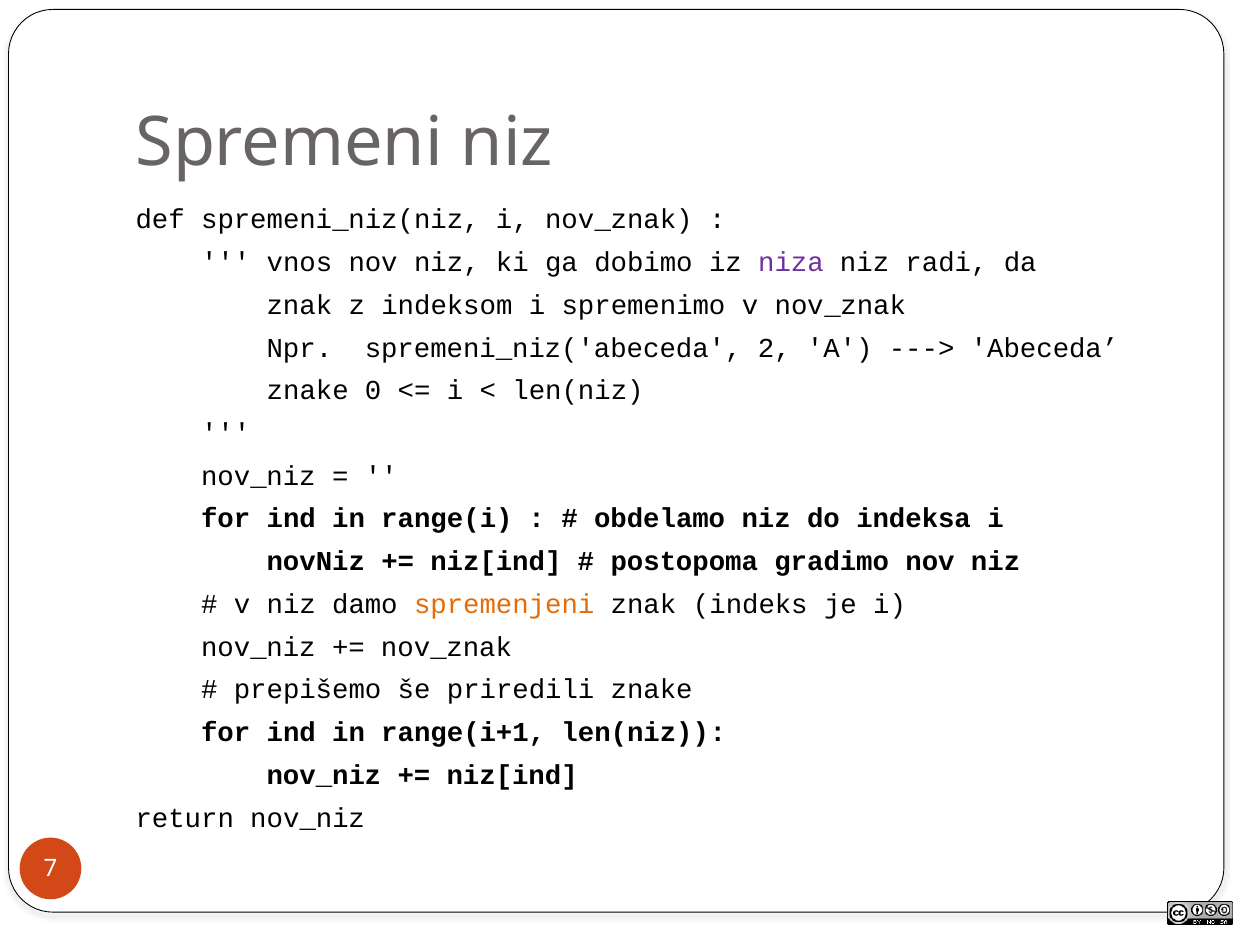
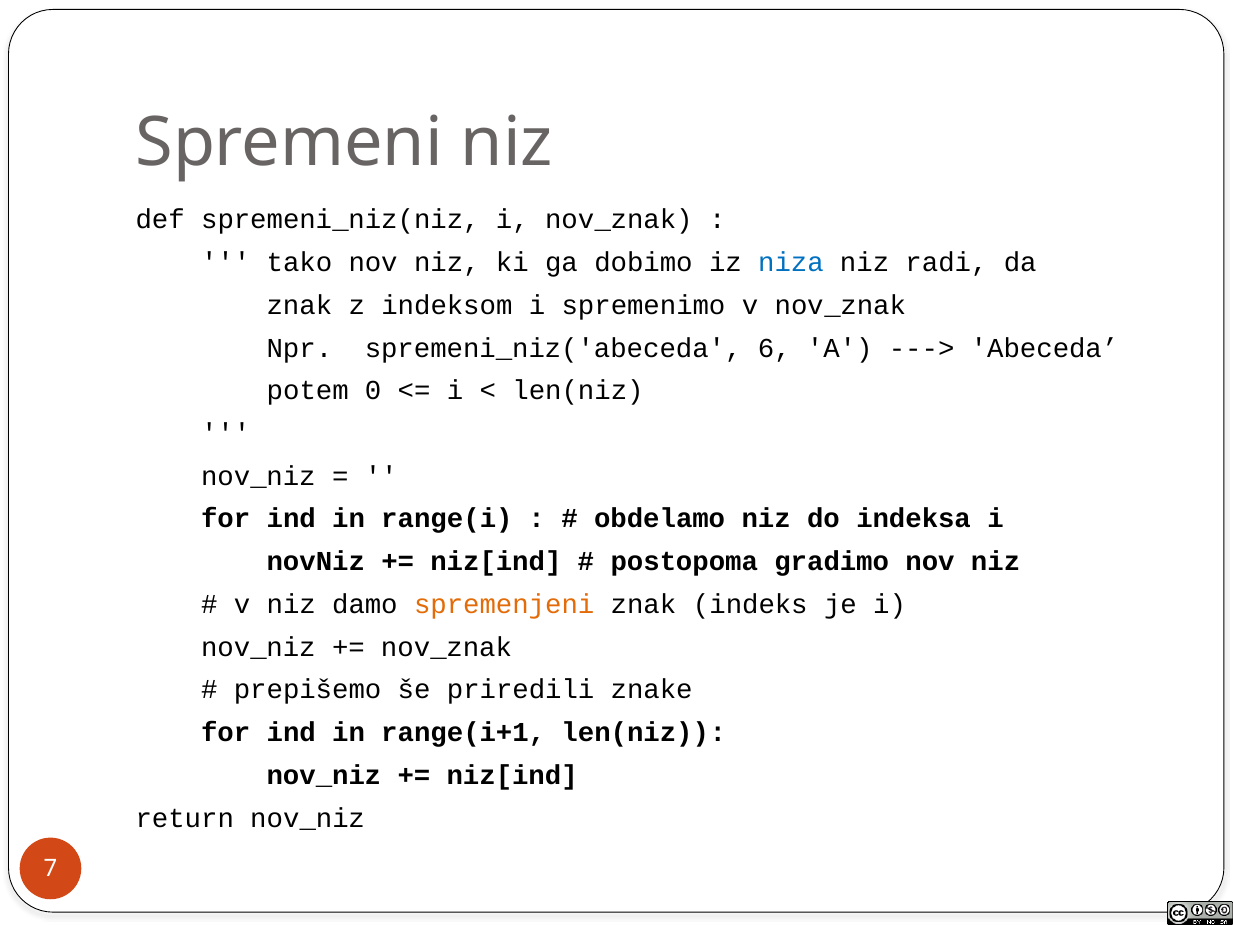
vnos: vnos -> tako (299, 262)
niza colour: purple -> blue (791, 262)
2: 2 -> 6 (774, 348)
znake: znake -> potem (308, 391)
